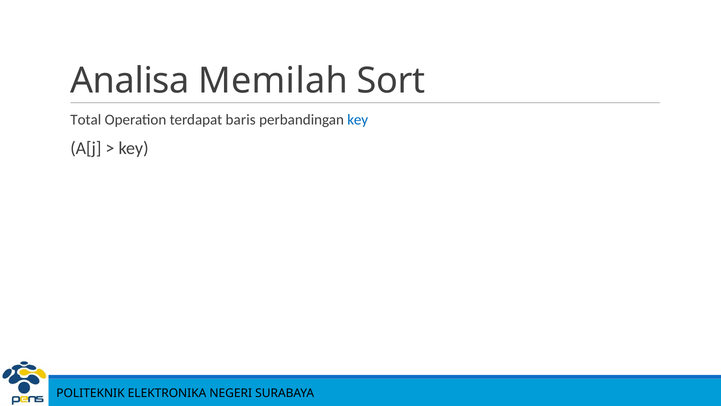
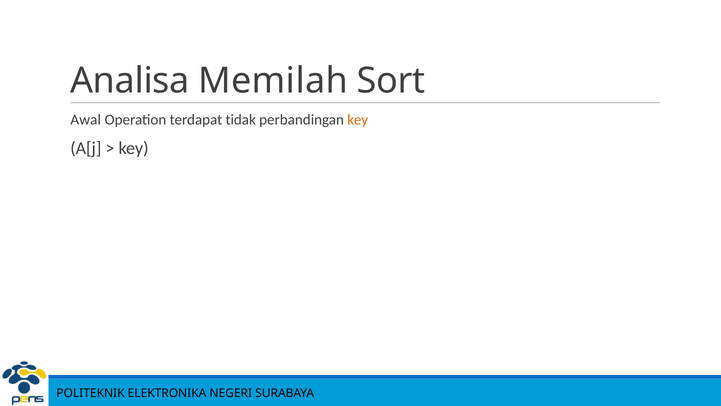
Total: Total -> Awal (86, 120)
baris: baris -> tidak (241, 120)
key colour: blue -> orange (358, 120)
